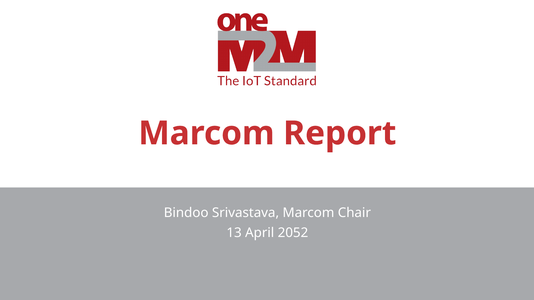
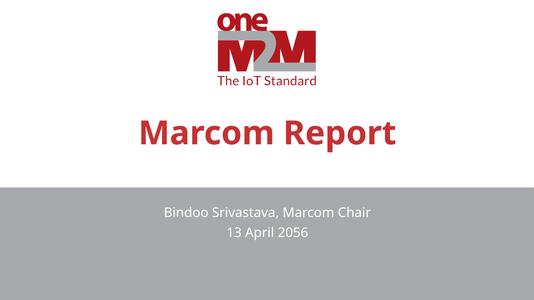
2052: 2052 -> 2056 (293, 233)
